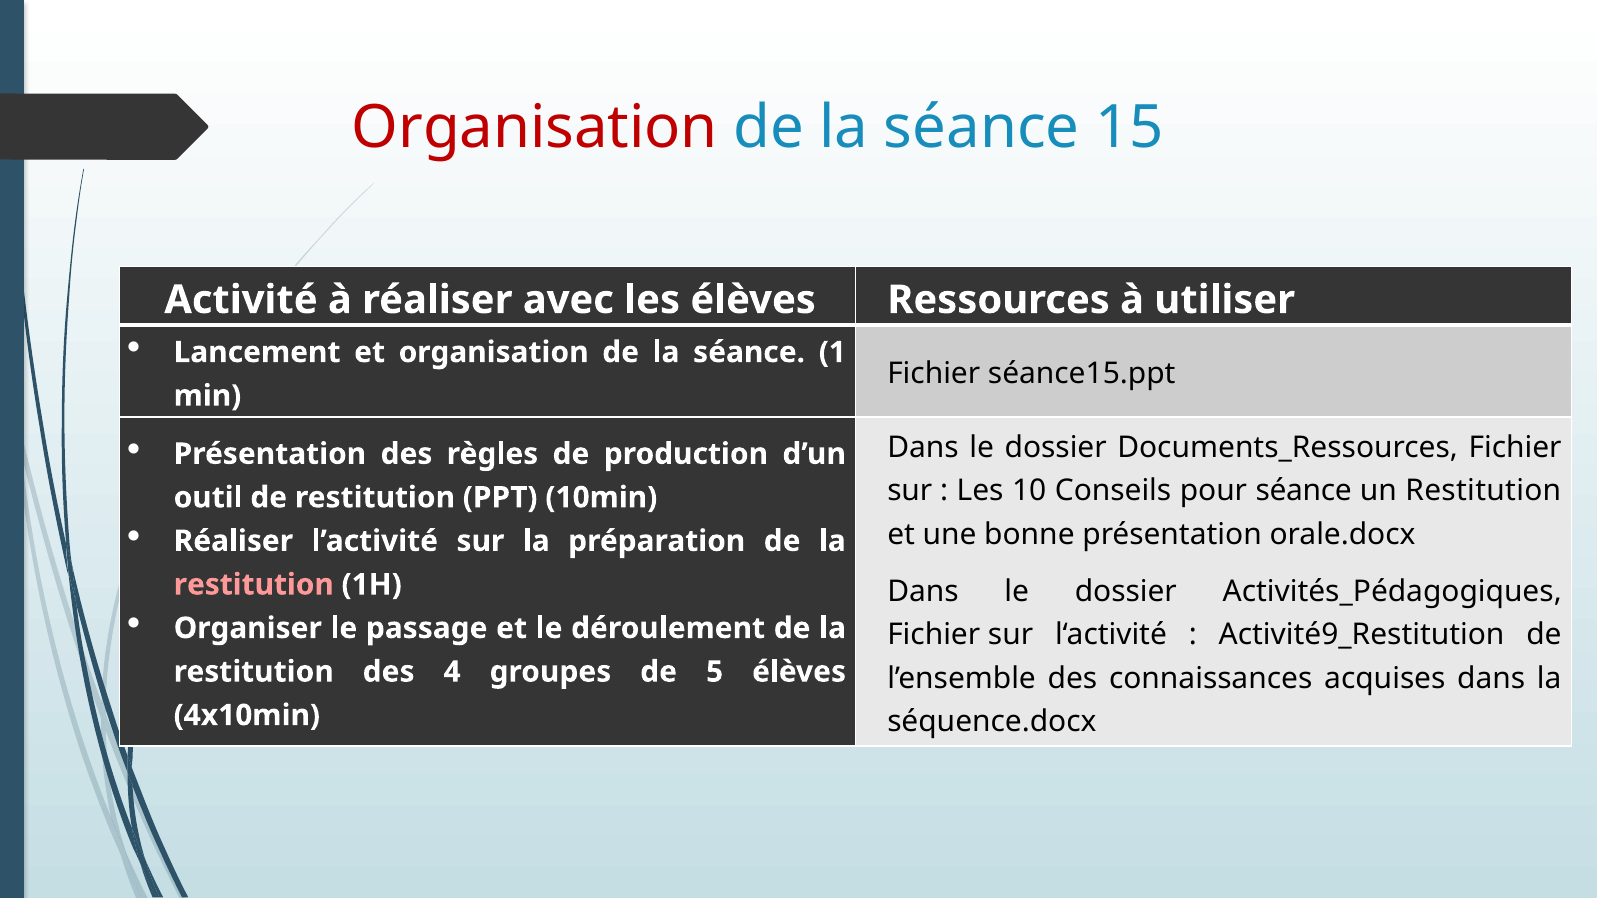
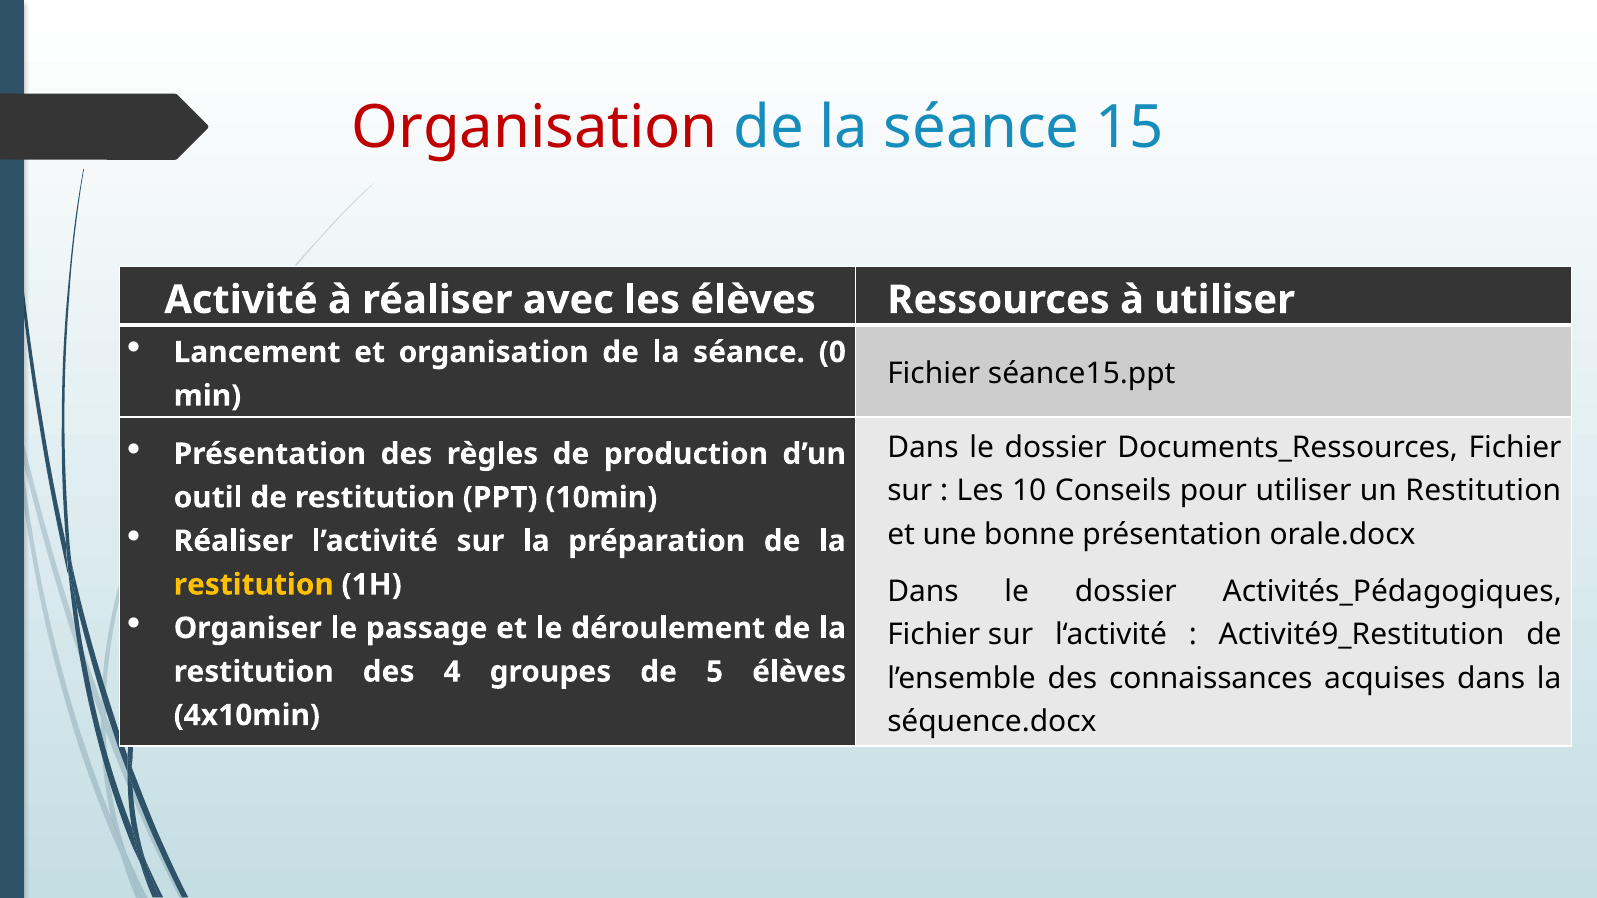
1: 1 -> 0 (832, 352)
pour séance: séance -> utiliser (1304, 491)
restitution colour: pink -> yellow (254, 585)
